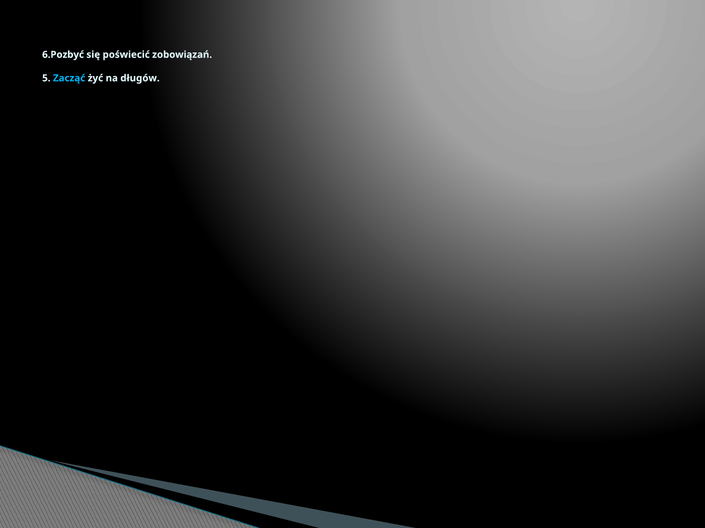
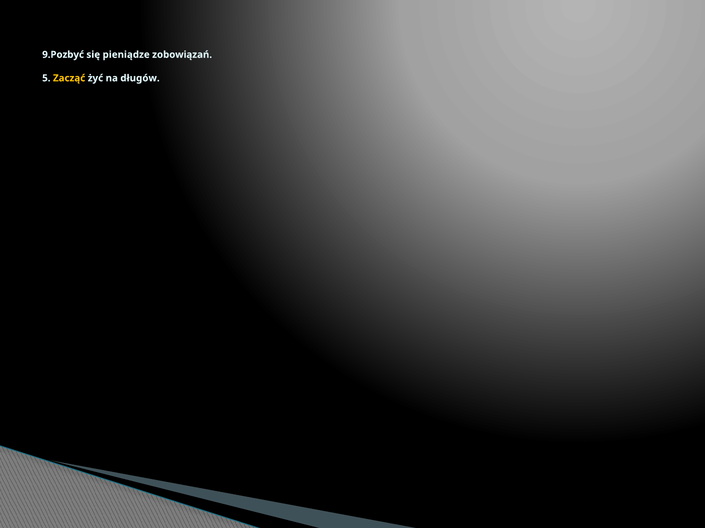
6.Pozbyć: 6.Pozbyć -> 9.Pozbyć (63, 55)
poświecić: poświecić -> pieniądze (126, 55)
Zacząć colour: light blue -> yellow (69, 78)
